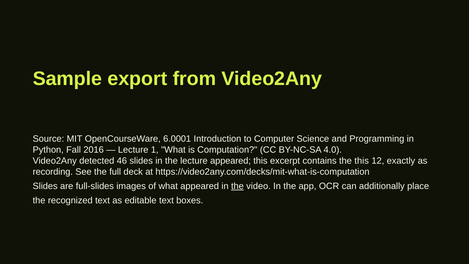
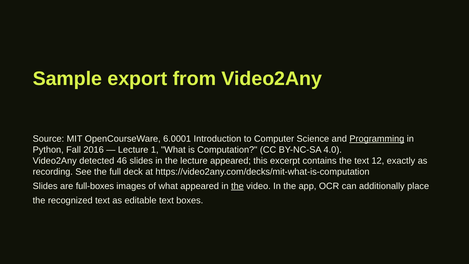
Programming underline: none -> present (377, 139)
the this: this -> text (362, 161)
full-slides: full-slides -> full-boxes (95, 186)
